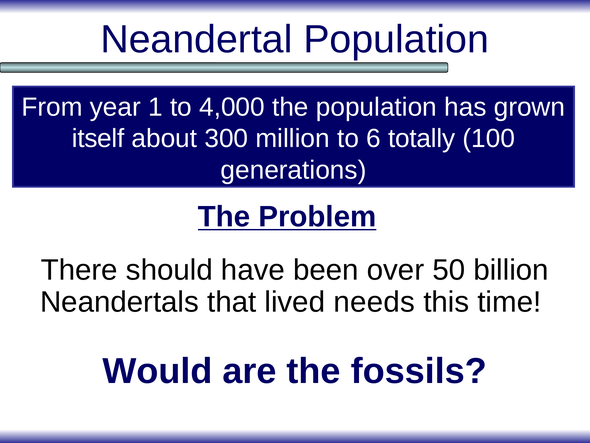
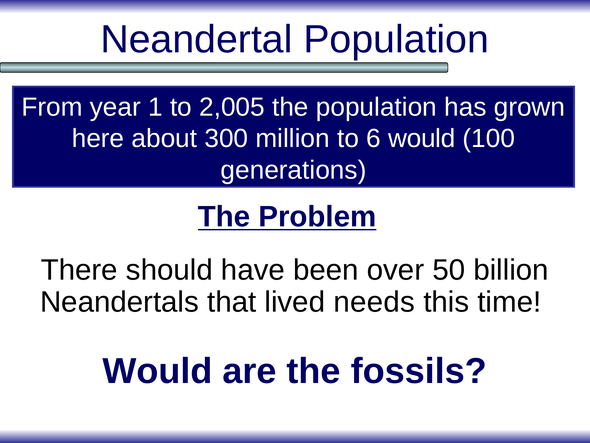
4,000: 4,000 -> 2,005 (232, 107)
itself: itself -> here (98, 138)
6 totally: totally -> would (422, 138)
